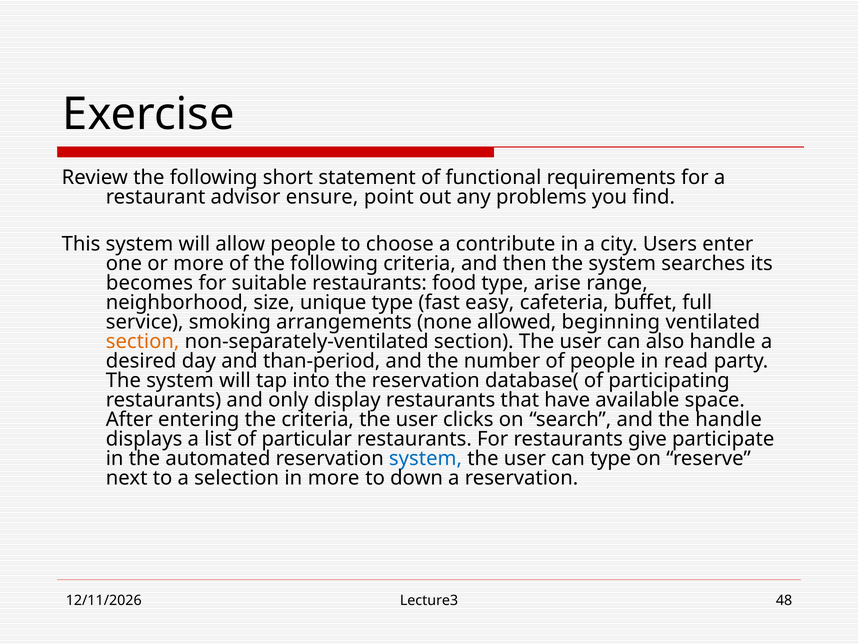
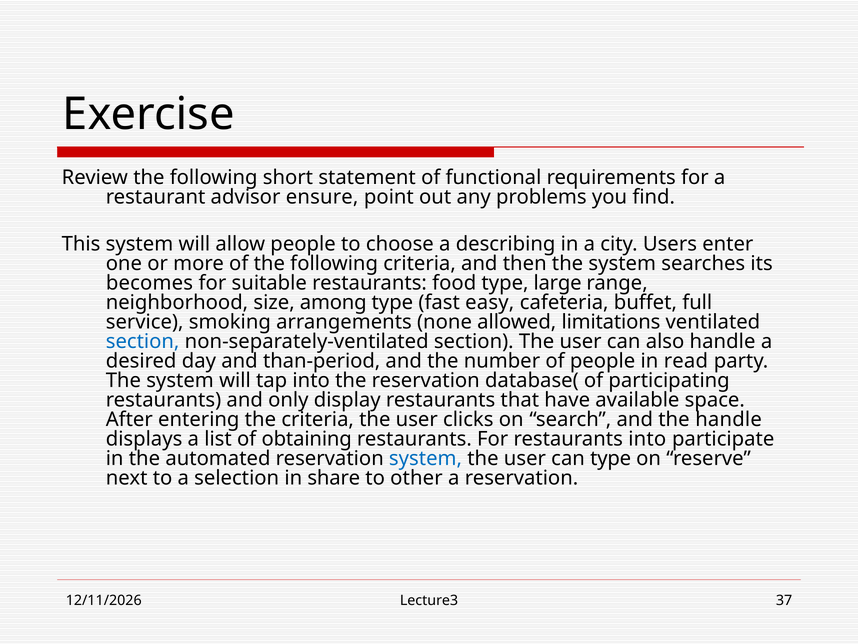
contribute: contribute -> describing (506, 244)
arise: arise -> large (558, 283)
unique: unique -> among (333, 302)
beginning: beginning -> limitations (611, 322)
section colour: orange -> blue (143, 341)
particular: particular -> obtaining (307, 439)
restaurants give: give -> into (647, 439)
in more: more -> share (334, 478)
down: down -> other (416, 478)
48: 48 -> 37 (784, 600)
